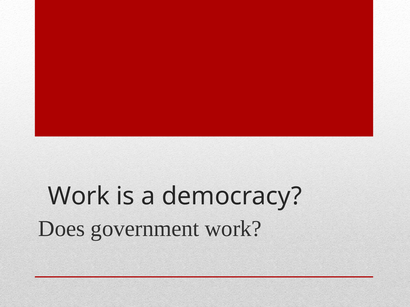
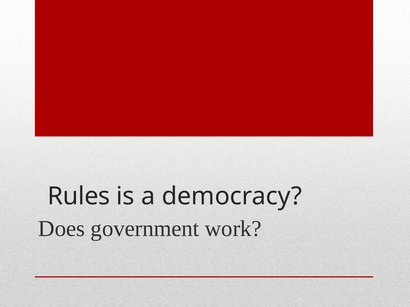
Work: Work -> Rules (79, 196)
